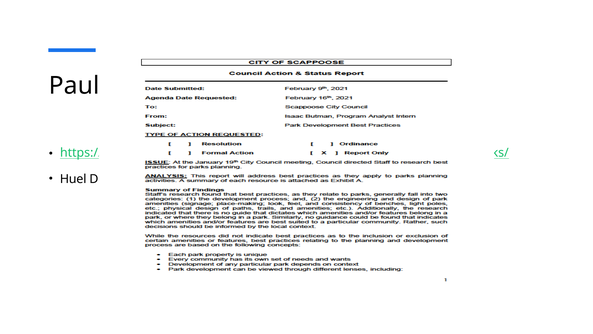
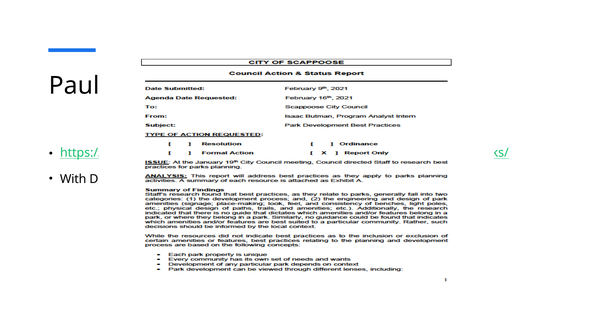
Huel: Huel -> With (73, 179)
